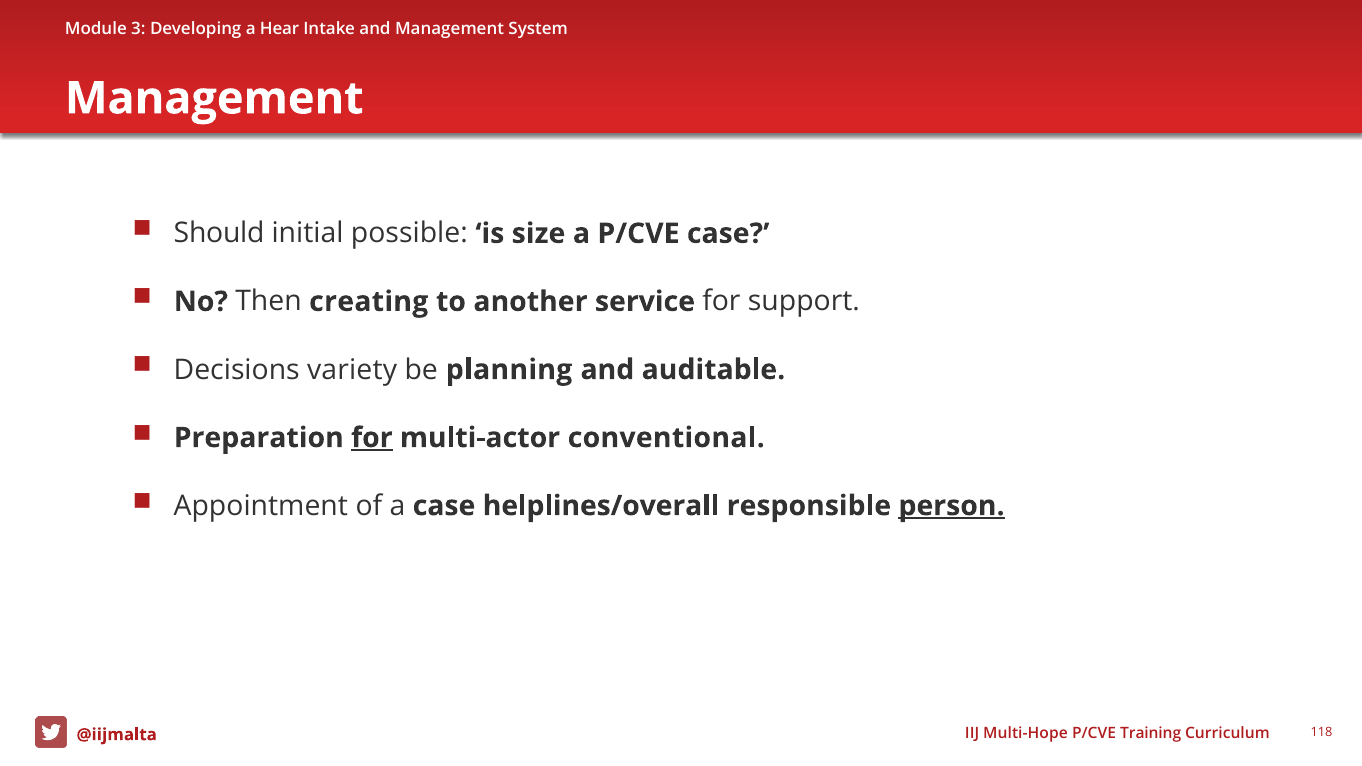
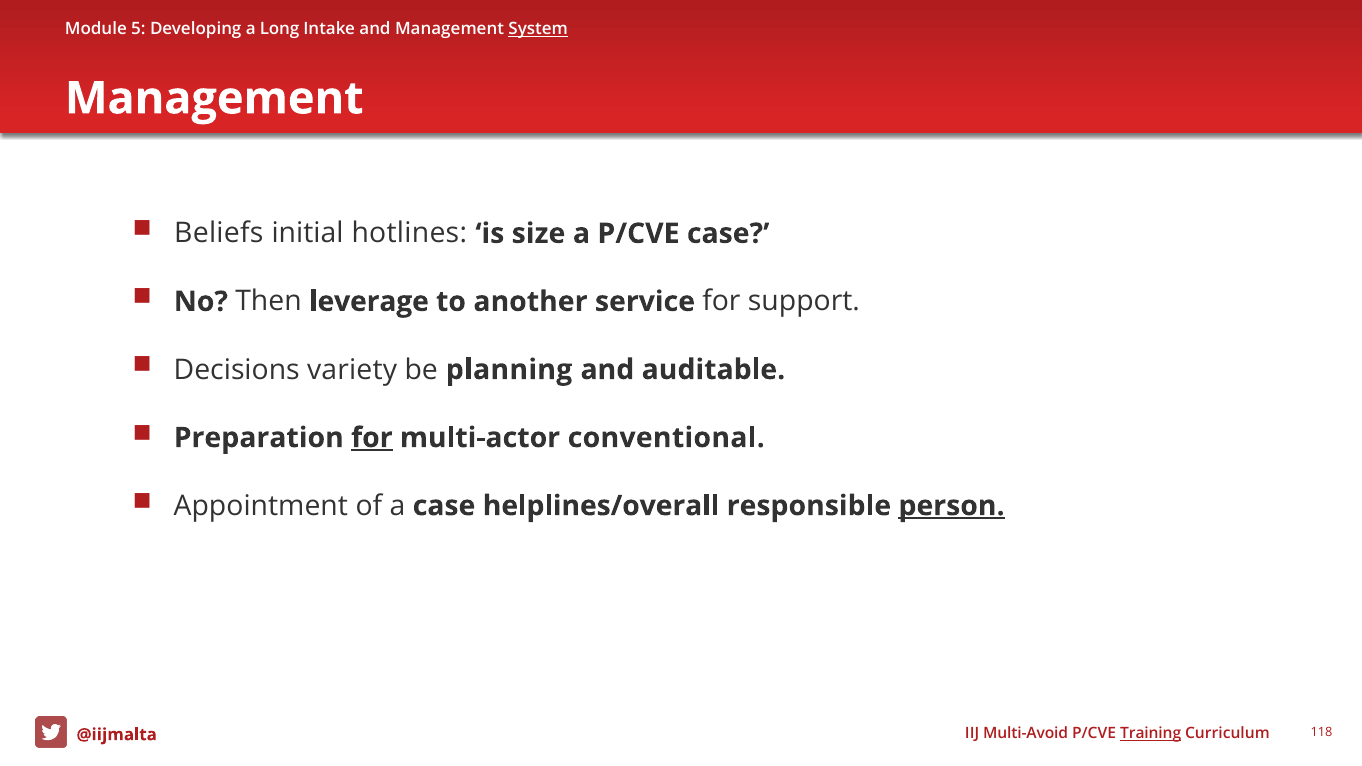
3: 3 -> 5 (138, 29)
Hear: Hear -> Long (280, 29)
System underline: none -> present (538, 29)
Should: Should -> Beliefs (219, 234)
possible: possible -> hotlines (409, 234)
creating: creating -> leverage (369, 302)
Multi-Hope: Multi-Hope -> Multi-Avoid (1026, 734)
Training underline: none -> present (1151, 734)
